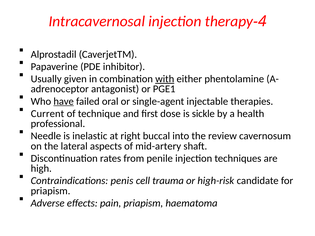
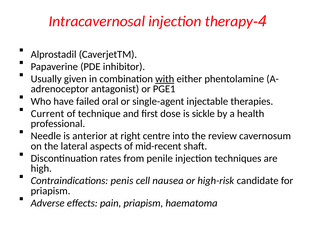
have underline: present -> none (64, 101)
inelastic: inelastic -> anterior (90, 136)
buccal: buccal -> centre (156, 136)
mid-artery: mid-artery -> mid-recent (158, 146)
trauma: trauma -> nausea (168, 181)
